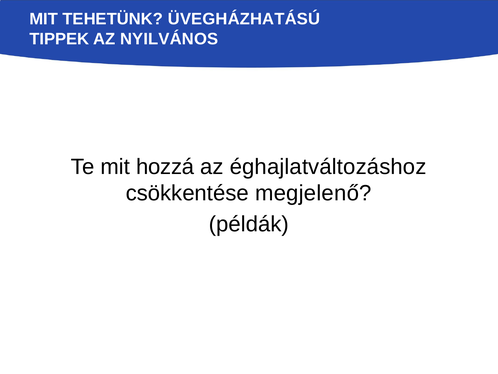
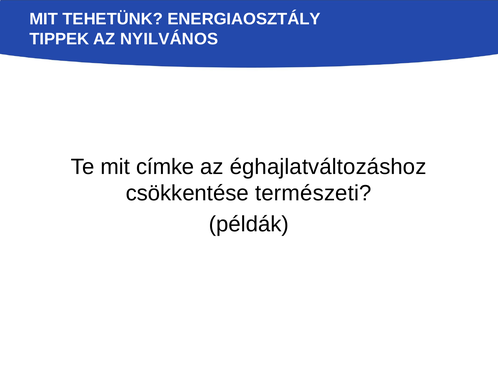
ÜVEGHÁZHATÁSÚ: ÜVEGHÁZHATÁSÚ -> ENERGIAOSZTÁLY (244, 19)
hozzá: hozzá -> címke (165, 166)
megjelenő: megjelenő -> természeti (313, 193)
